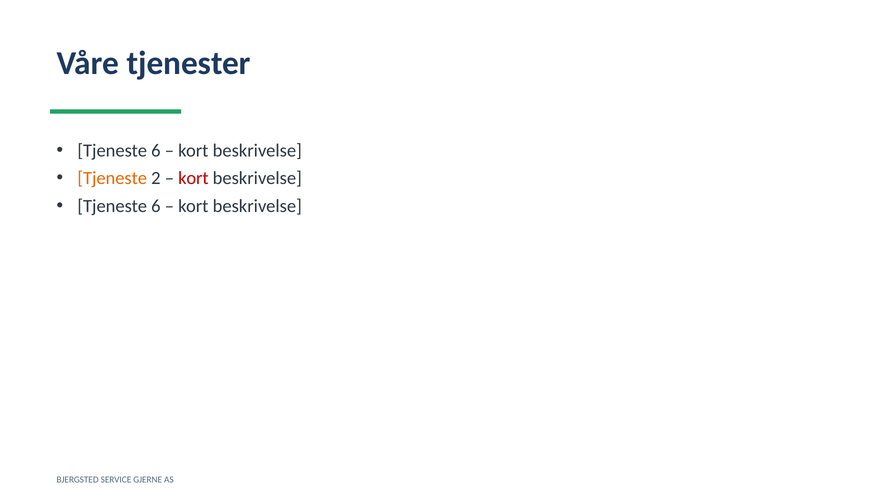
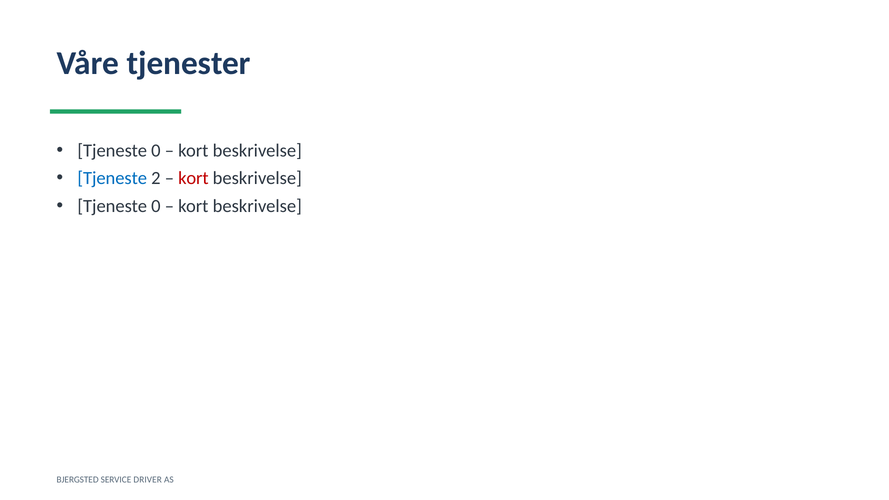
6: 6 -> 0 (156, 151)
Tjeneste colour: orange -> blue (112, 178)
6: 6 -> 0 (156, 206)
GJERNE: GJERNE -> DRIVER (148, 480)
